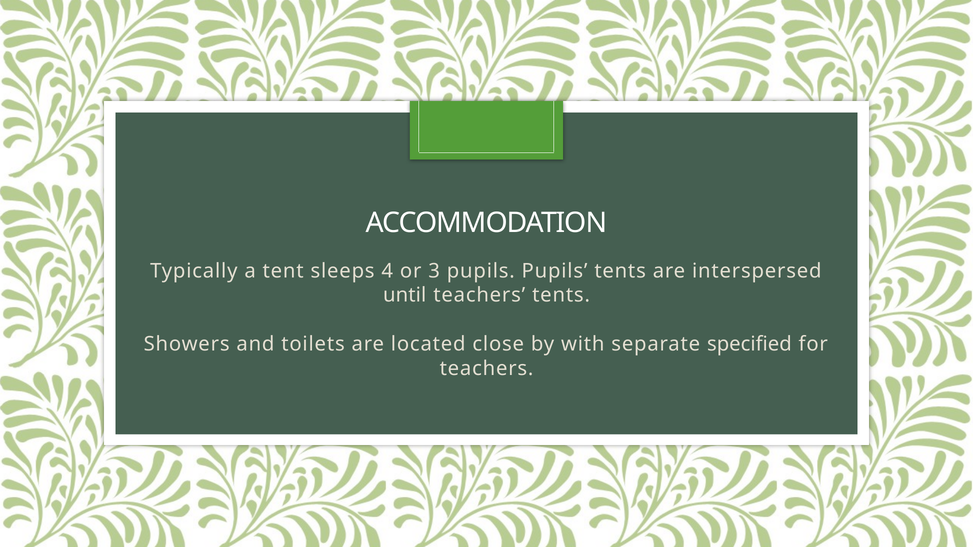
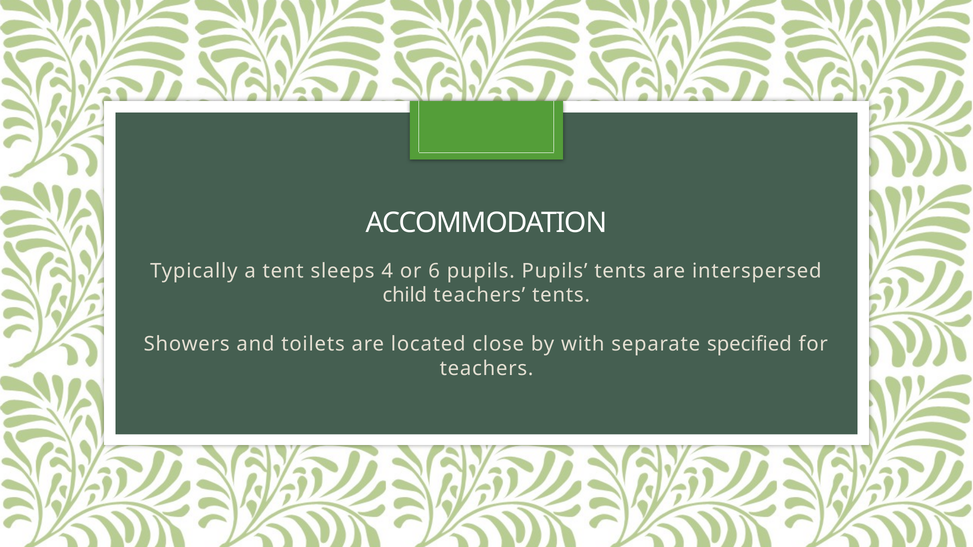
3: 3 -> 6 (434, 271)
until: until -> child (405, 295)
